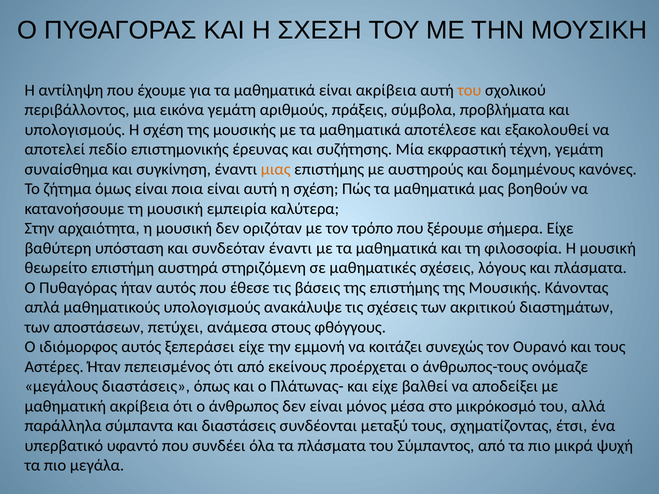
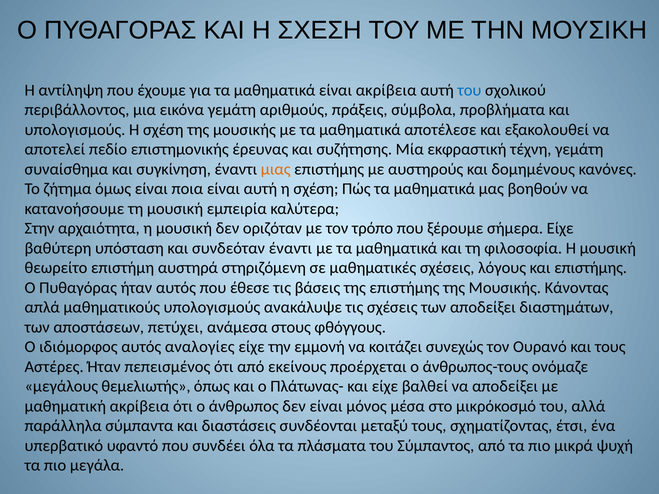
του colour: orange -> blue (469, 90)
και πλάσματα: πλάσματα -> επιστήμης (591, 268)
των ακριτικού: ακριτικού -> αποδείξει (483, 308)
ξεπεράσει: ξεπεράσει -> αναλογίες (200, 347)
μεγάλους διαστάσεις: διαστάσεις -> θεμελιωτής (146, 387)
